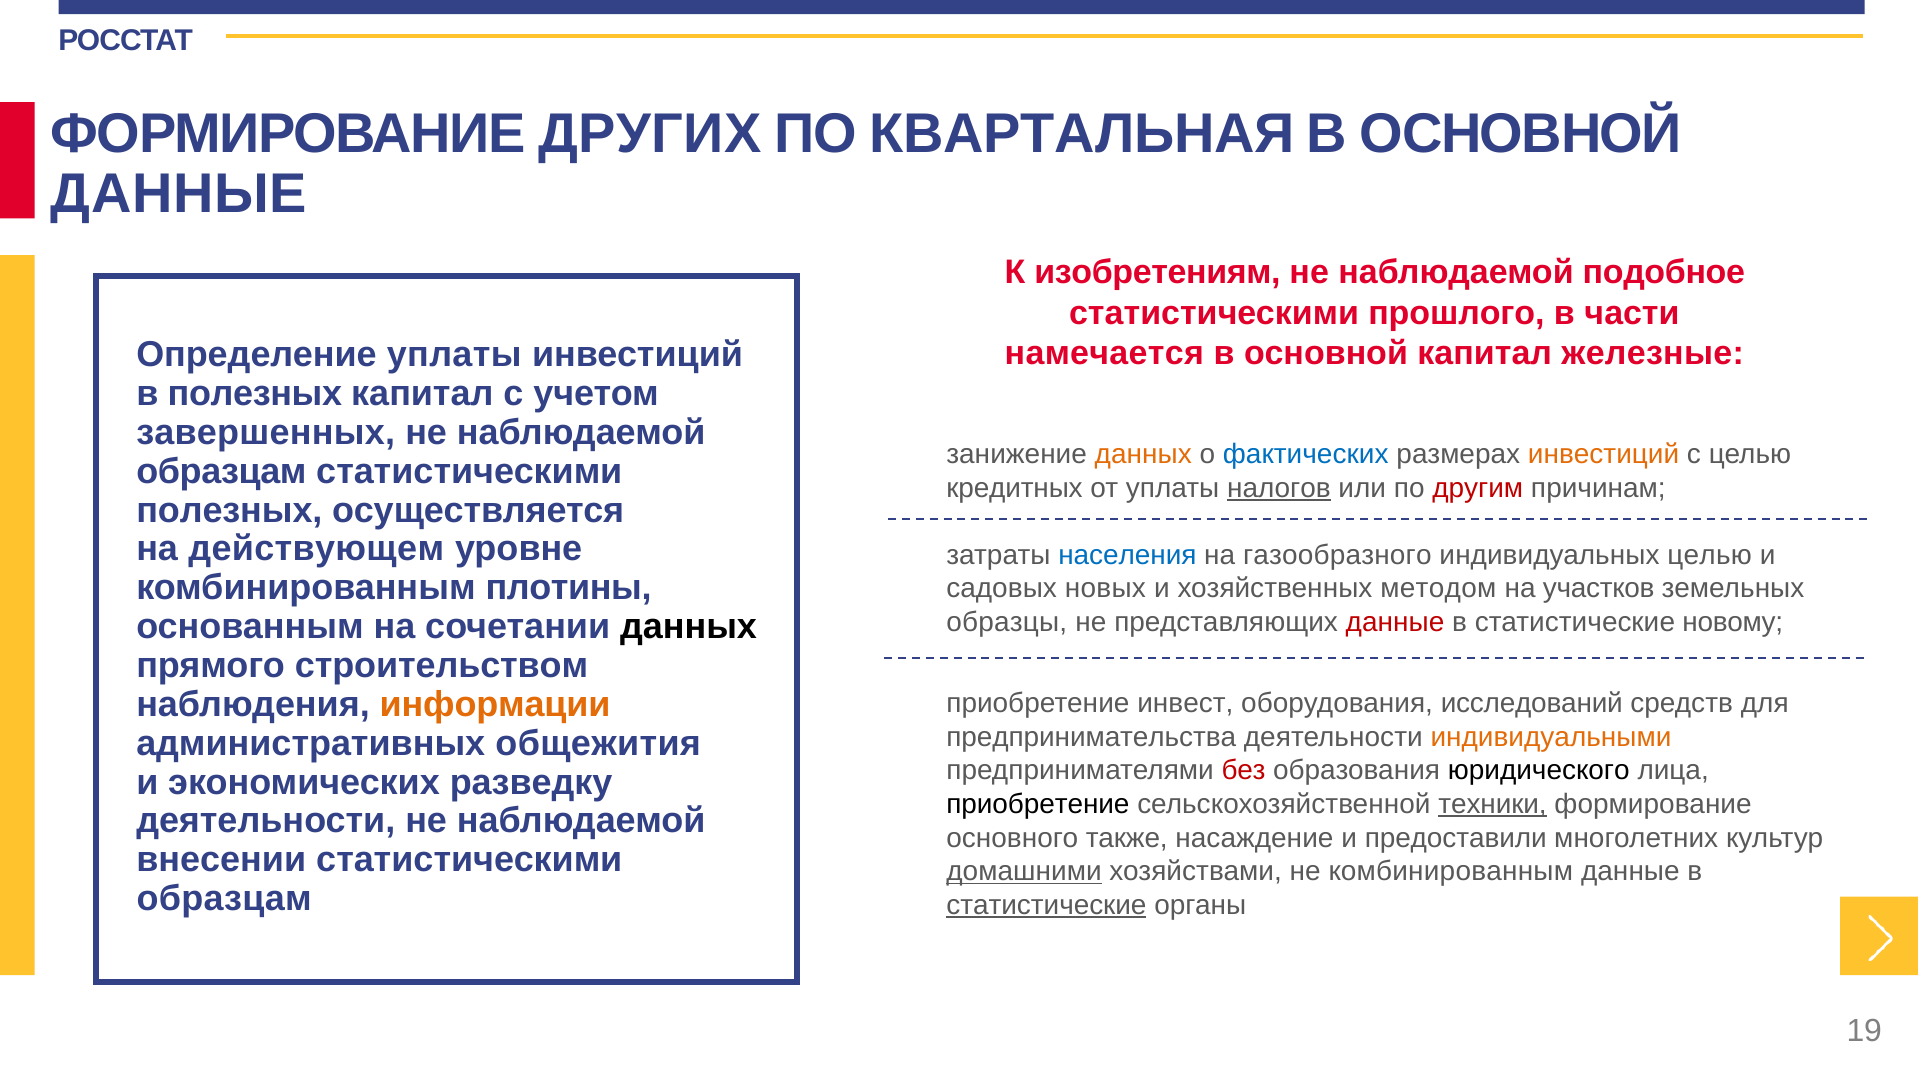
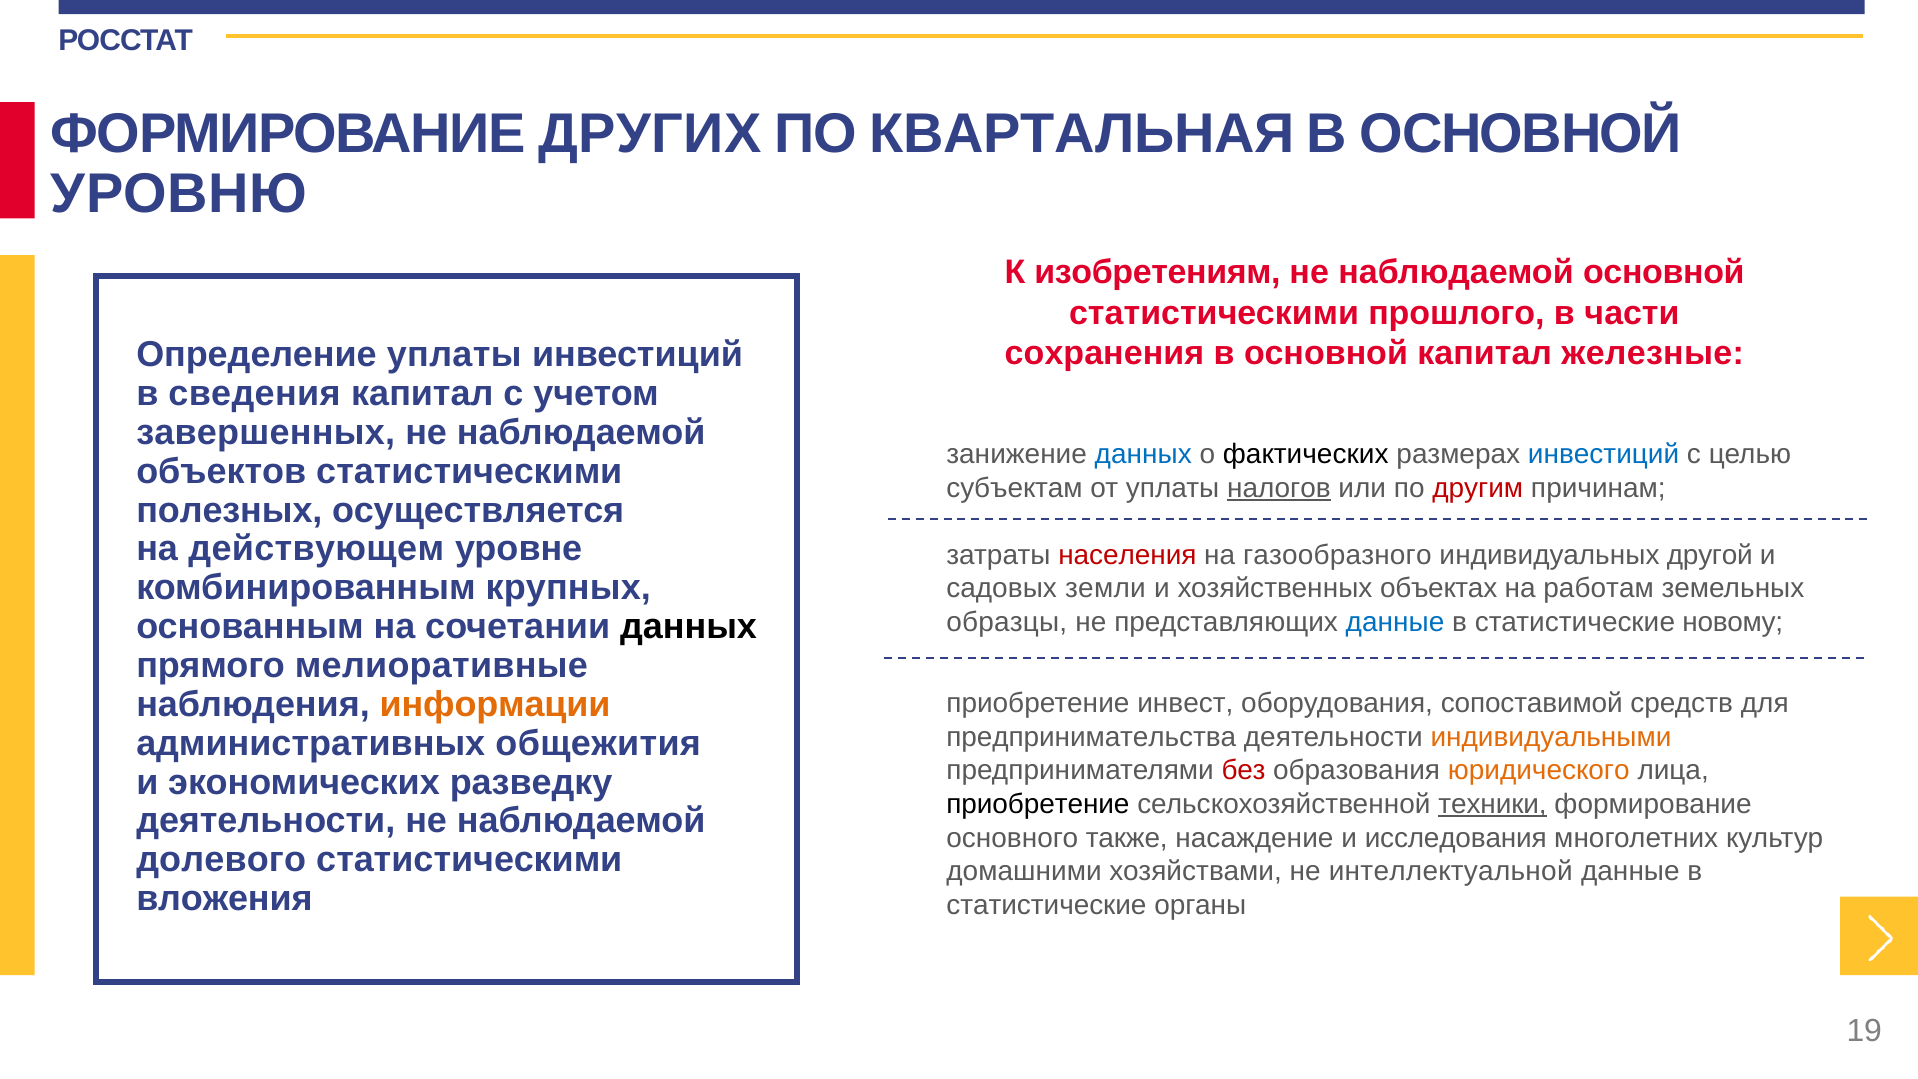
ДАННЫЕ: ДАННЫЕ -> УРОВНЮ (179, 194)
наблюдаемой подобное: подобное -> основной (1664, 272)
намечается: намечается -> сохранения (1104, 354)
в полезных: полезных -> сведения (255, 394)
данных colour: orange -> blue (1143, 455)
фактических colour: blue -> black (1306, 455)
инвестиций colour: orange -> blue (1604, 455)
образцам: образцам -> объектов (221, 471)
кредитных: кредитных -> субъектам (1014, 488)
населения colour: blue -> red (1127, 555)
индивидуальных целью: целью -> другой (1710, 555)
плотины: плотины -> крупных (568, 588)
новых: новых -> земли (1105, 589)
методом: методом -> объектах (1439, 589)
участков: участков -> работам (1599, 589)
данные colour: red -> blue (1395, 622)
строительством: строительством -> мелиоративные (441, 666)
исследований: исследований -> сопоставимой (1532, 703)
юридического colour: black -> orange (1539, 770)
предоставили: предоставили -> исследования (1456, 838)
внесении: внесении -> долевого (221, 860)
домашними underline: present -> none (1024, 871)
не комбинированным: комбинированным -> интеллектуальной (1451, 871)
образцам: образцам -> вложения (224, 899)
статистические underline: present -> none (1046, 905)
